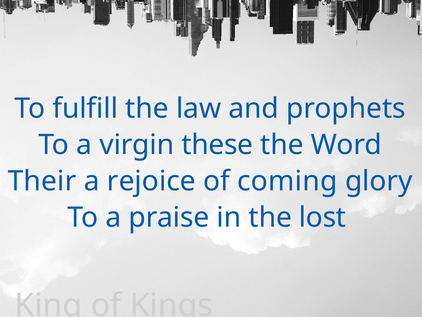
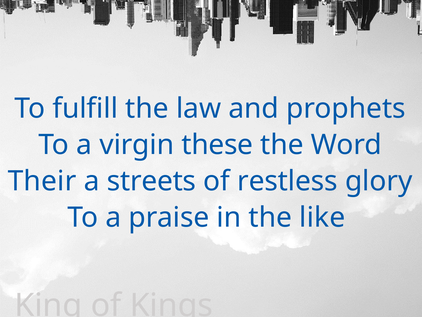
rejoice: rejoice -> streets (152, 181)
coming: coming -> restless (287, 181)
lost: lost -> like (322, 217)
